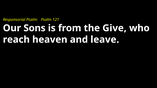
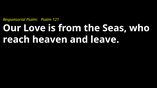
Sons: Sons -> Love (35, 28)
Give: Give -> Seas (115, 28)
